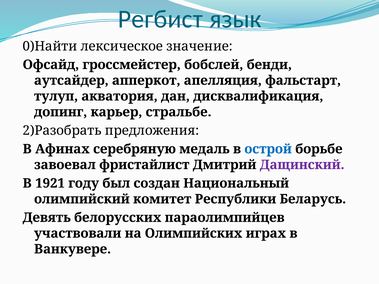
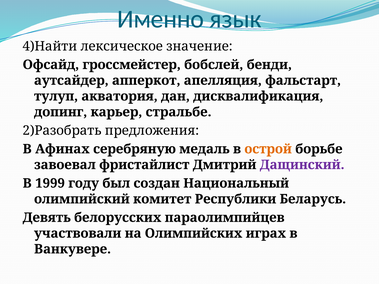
Регбист: Регбист -> Именно (161, 19)
0)Найти: 0)Найти -> 4)Найти (50, 46)
острой colour: blue -> orange (268, 149)
1921: 1921 -> 1999 (50, 183)
